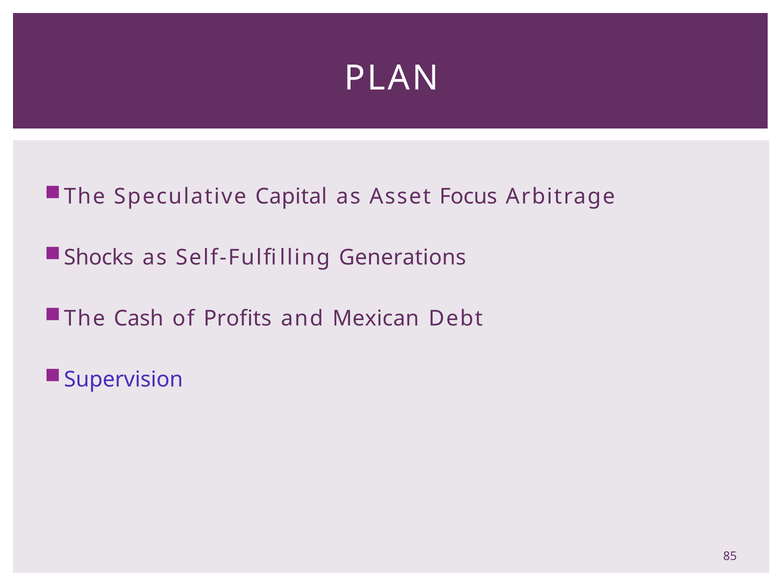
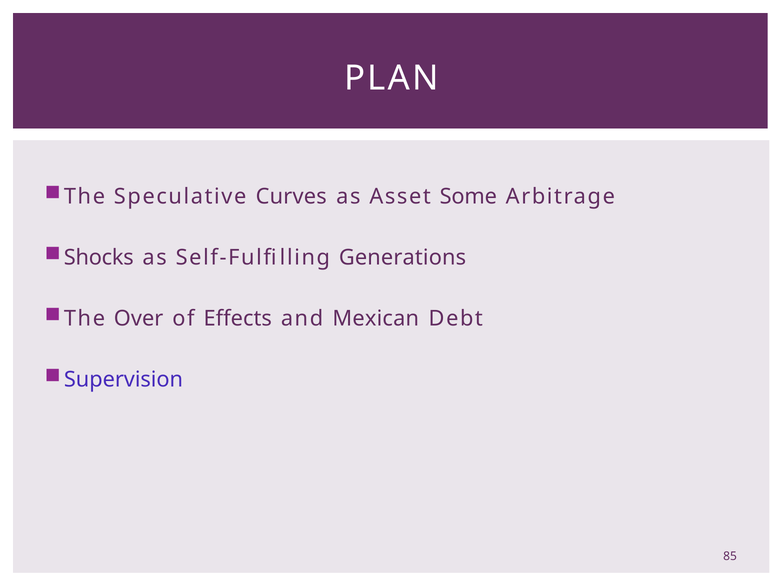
Capital: Capital -> Curves (291, 196)
Focus: Focus -> Some (468, 196)
Cash: Cash -> Over (139, 318)
Profits: Profits -> Effects (238, 318)
